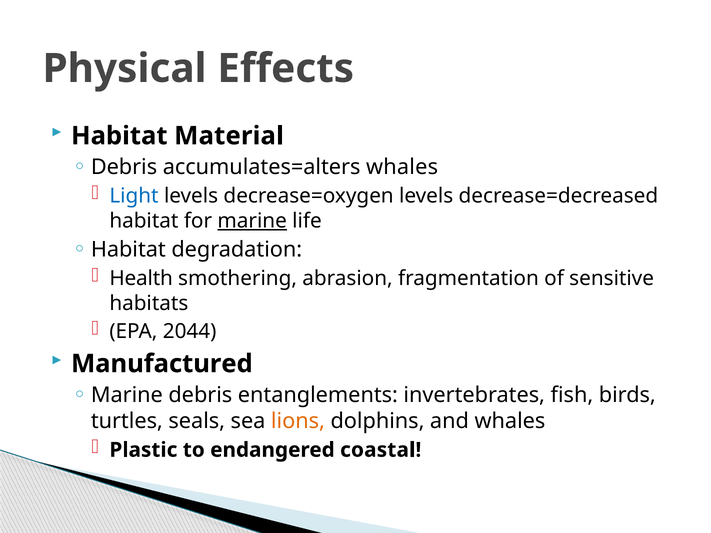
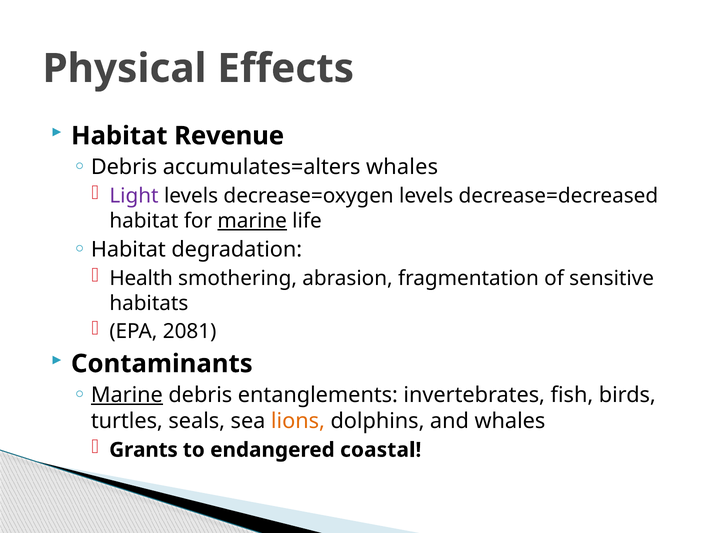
Material: Material -> Revenue (229, 136)
Light colour: blue -> purple (134, 196)
2044: 2044 -> 2081 (190, 332)
Manufactured: Manufactured -> Contaminants (162, 364)
Marine underline: none -> present (127, 395)
Plastic: Plastic -> Grants (143, 450)
